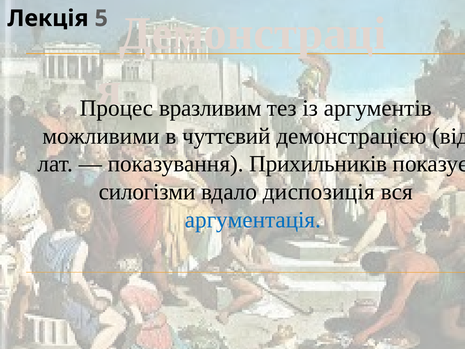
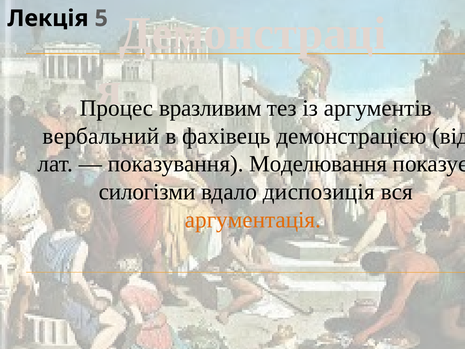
можливими: можливими -> вербальний (101, 136)
чуттєвий: чуттєвий -> фахівець (226, 136)
Прихильників: Прихильників -> Моделювання (318, 164)
аргументація colour: blue -> orange (253, 220)
